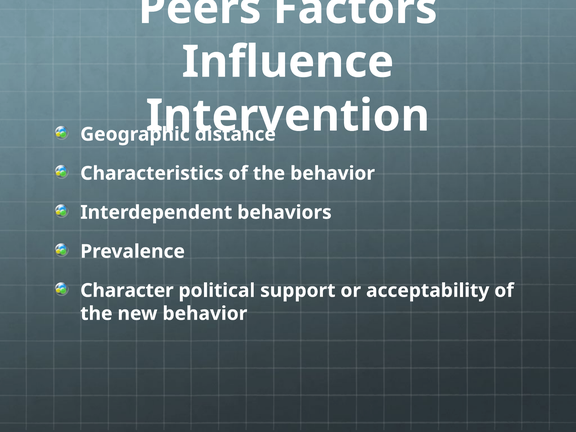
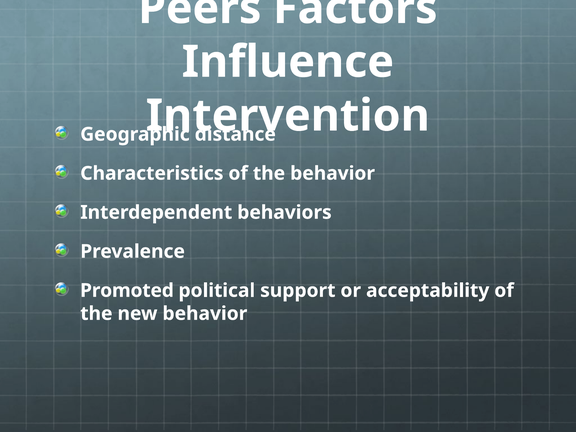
Character: Character -> Promoted (127, 291)
